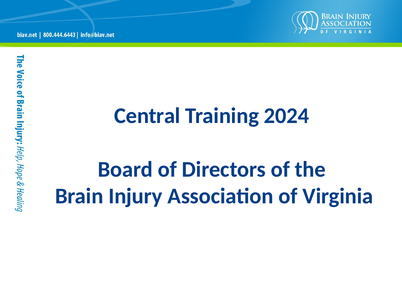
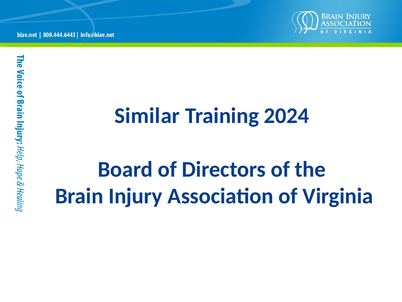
Central: Central -> Similar (147, 115)
